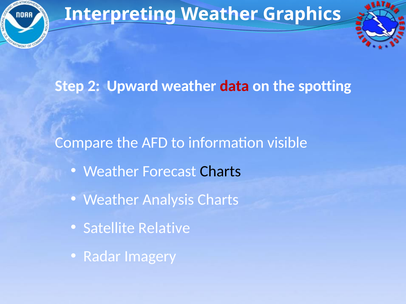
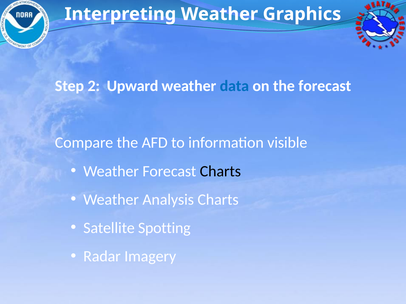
data colour: red -> blue (234, 86)
the spotting: spotting -> forecast (325, 86)
Relative: Relative -> Spotting (164, 228)
